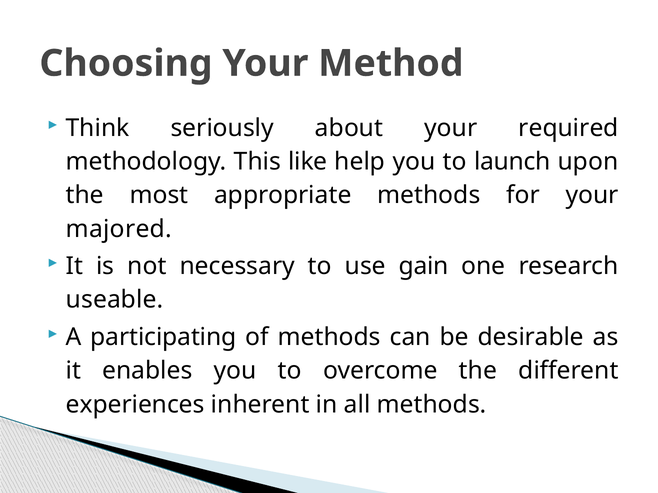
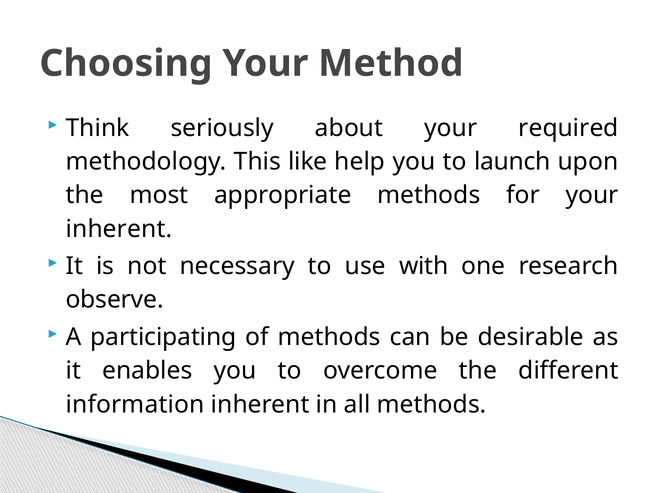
majored: majored -> inherent (119, 229)
gain: gain -> with (424, 266)
useable: useable -> observe (115, 300)
experiences: experiences -> information (135, 405)
